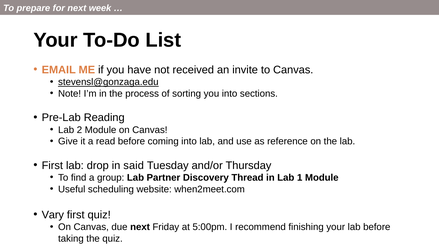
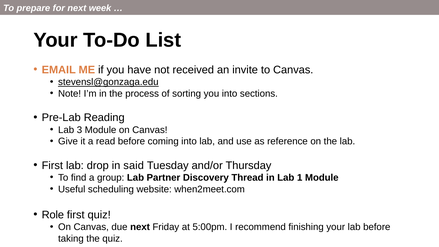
2: 2 -> 3 (79, 130)
Vary: Vary -> Role (53, 215)
